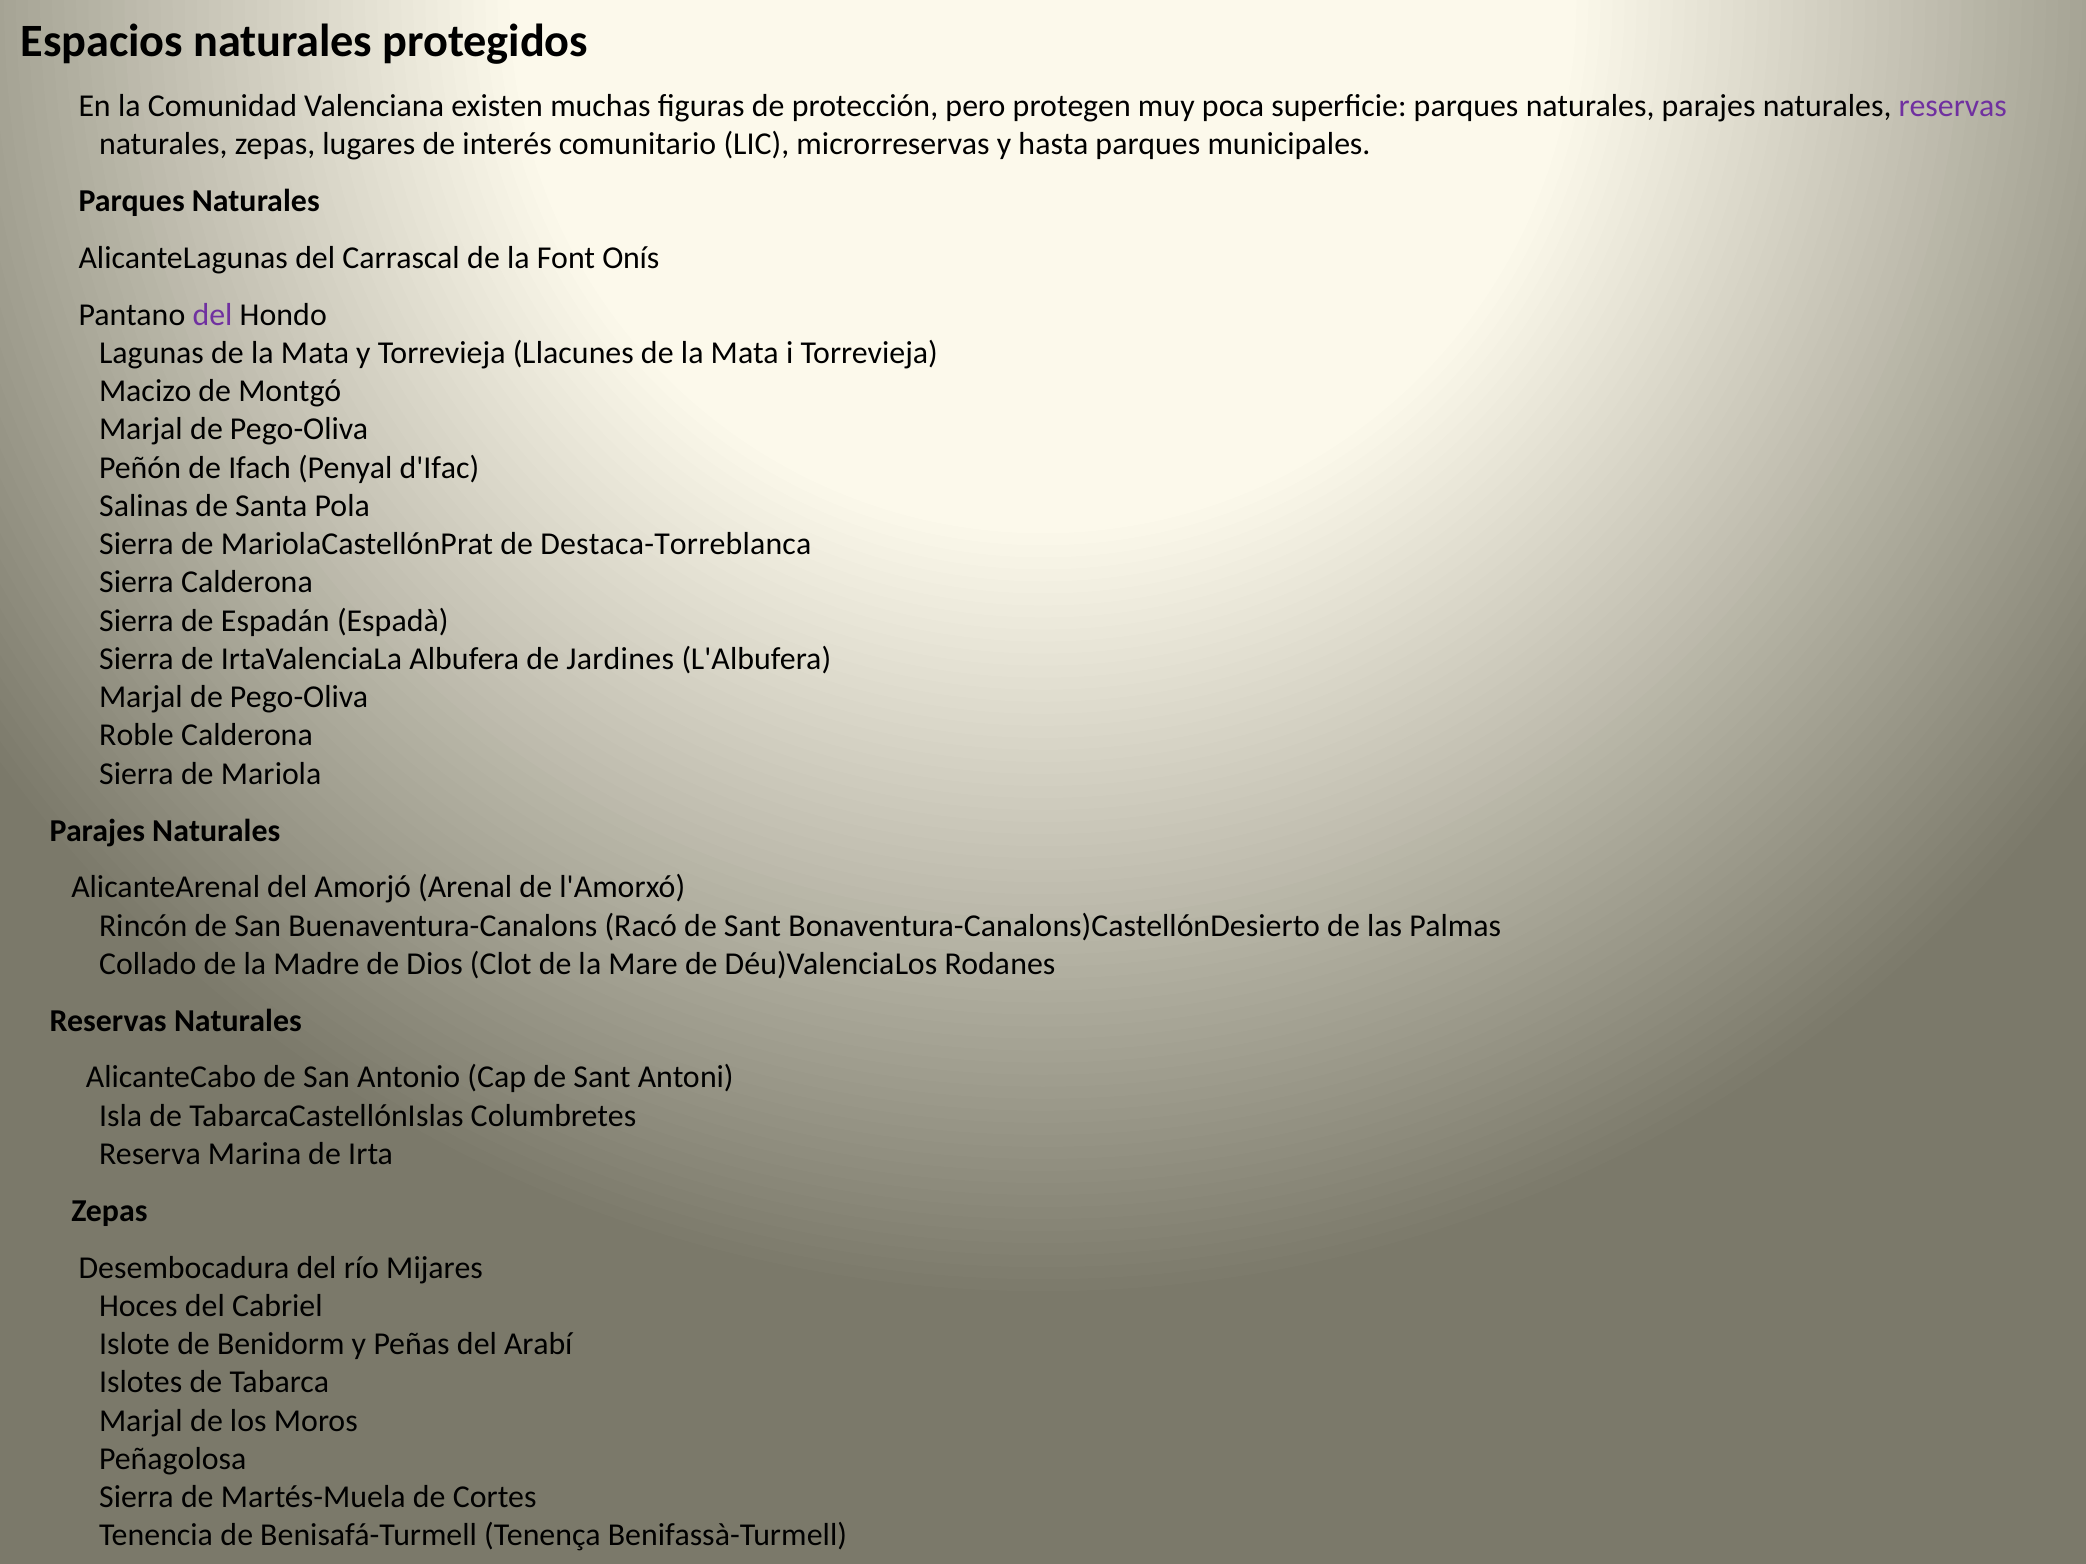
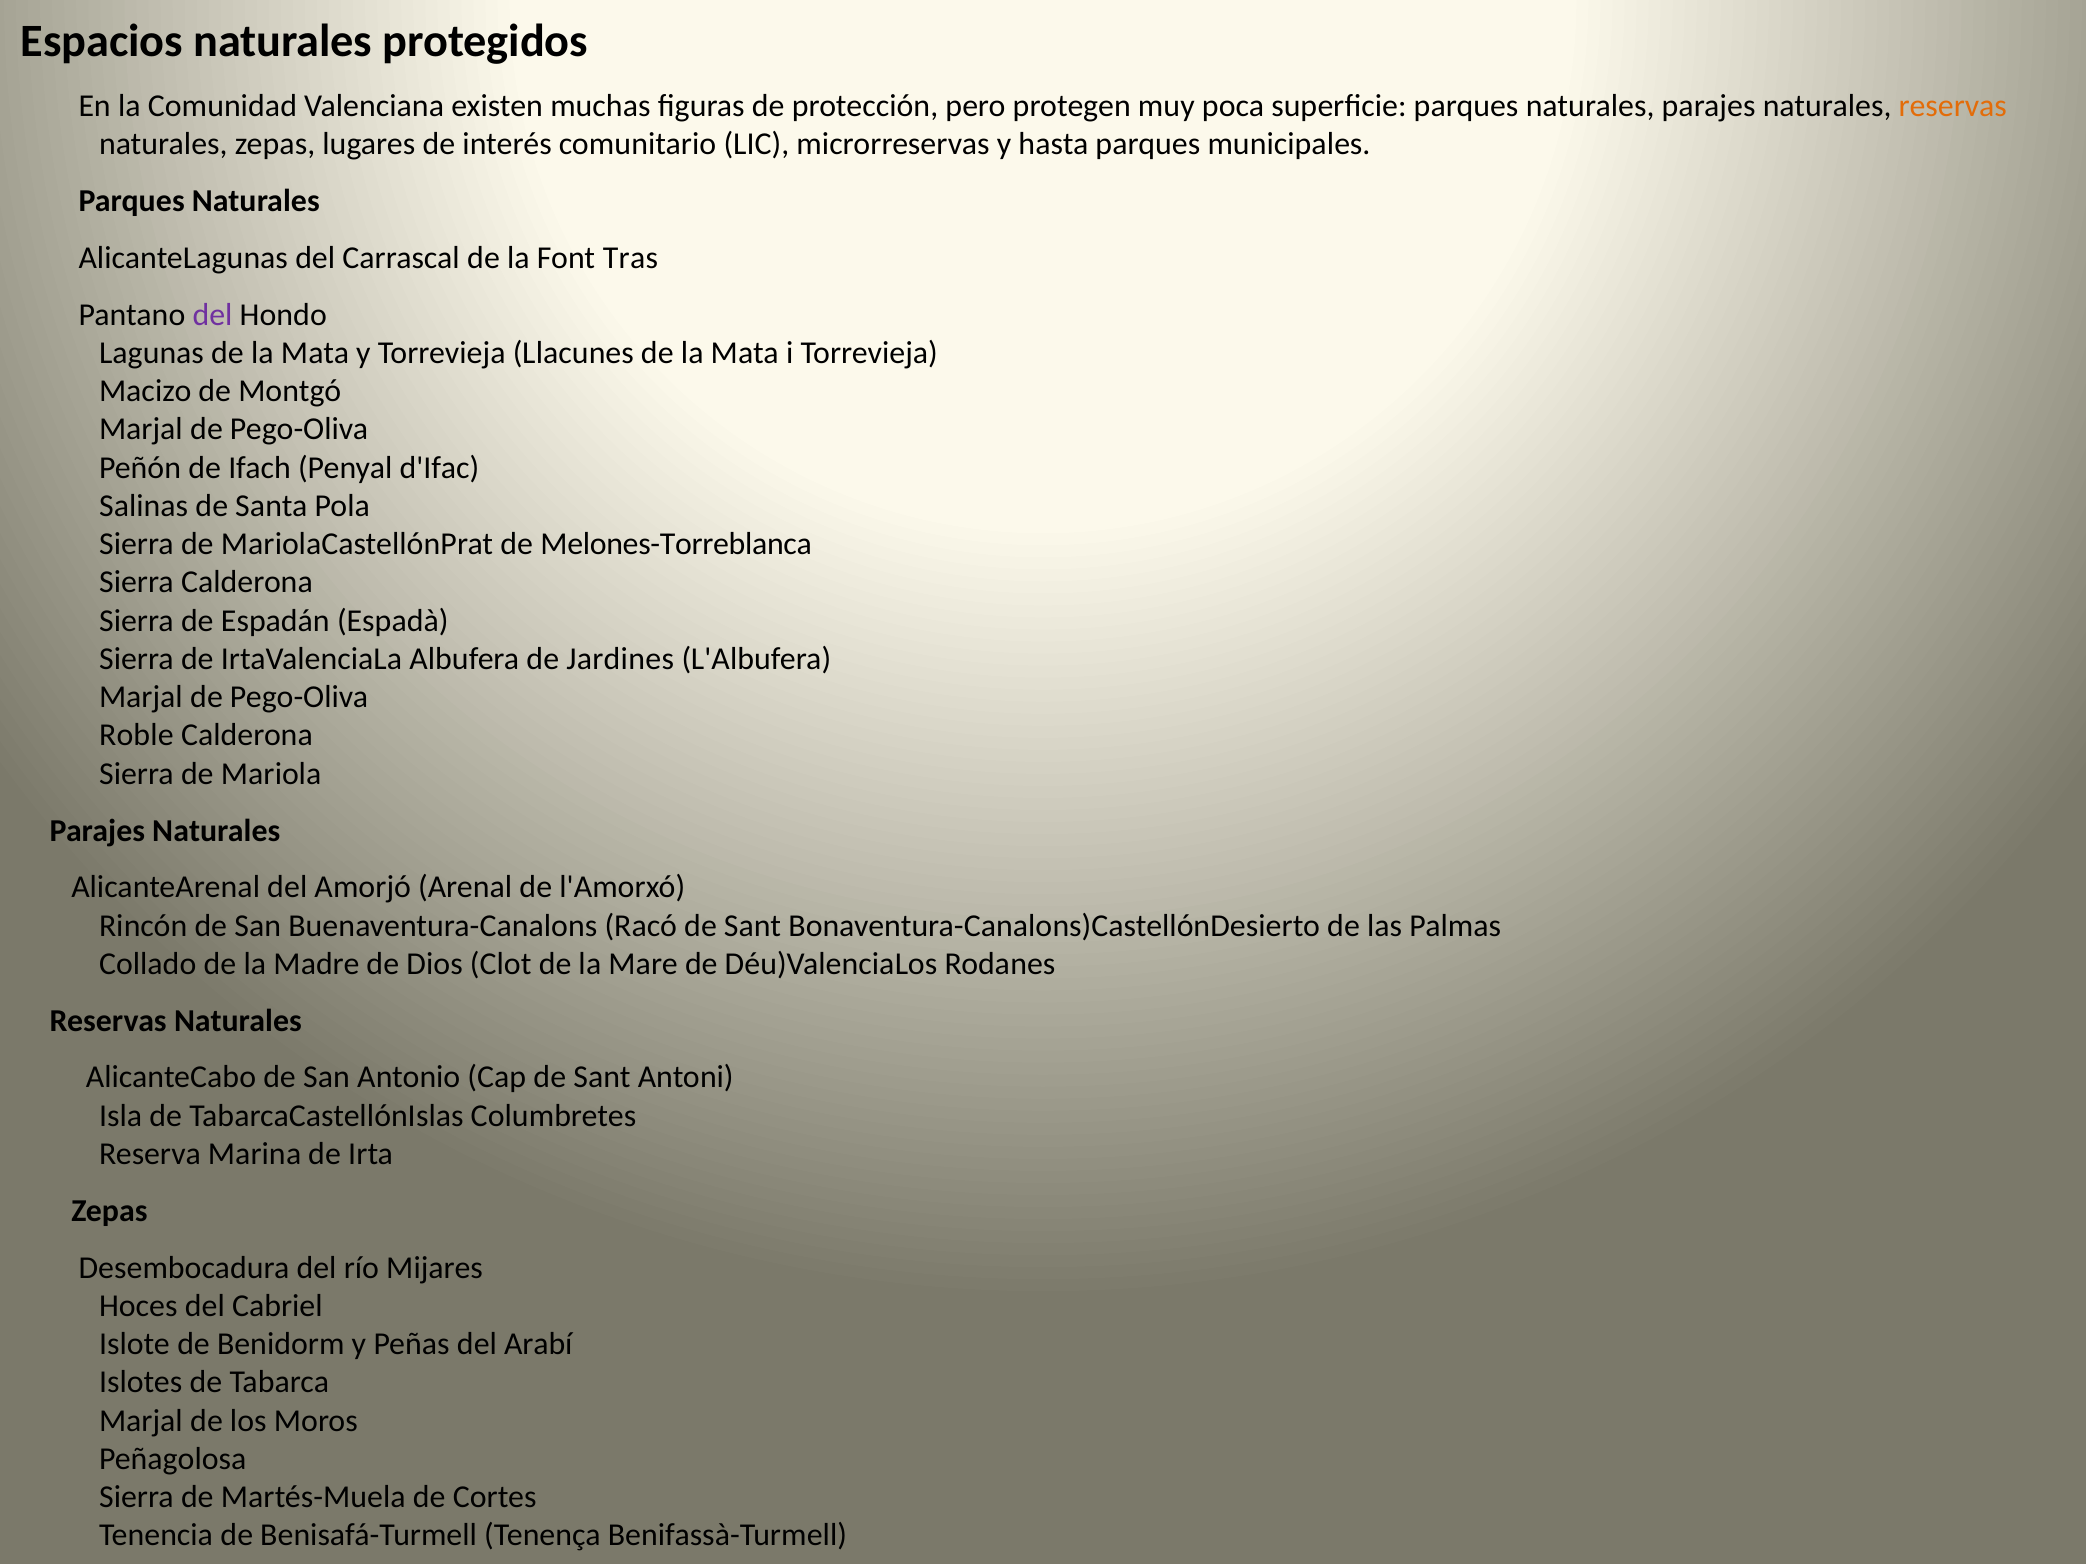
reservas colour: purple -> orange (1953, 106)
Onís: Onís -> Tras (631, 258)
Destaca-Torreblanca: Destaca-Torreblanca -> Melones-Torreblanca (676, 544)
